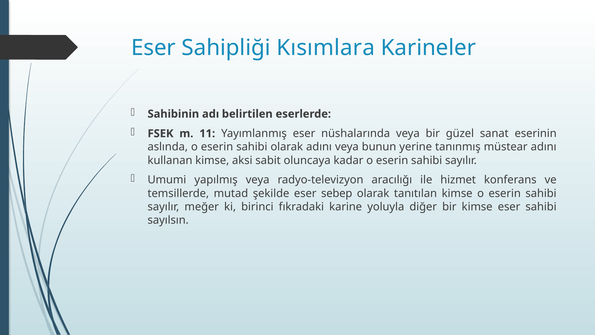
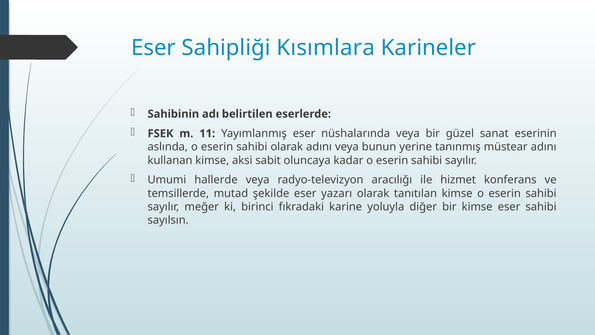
yapılmış: yapılmış -> hallerde (216, 180)
sebep: sebep -> yazarı (337, 193)
